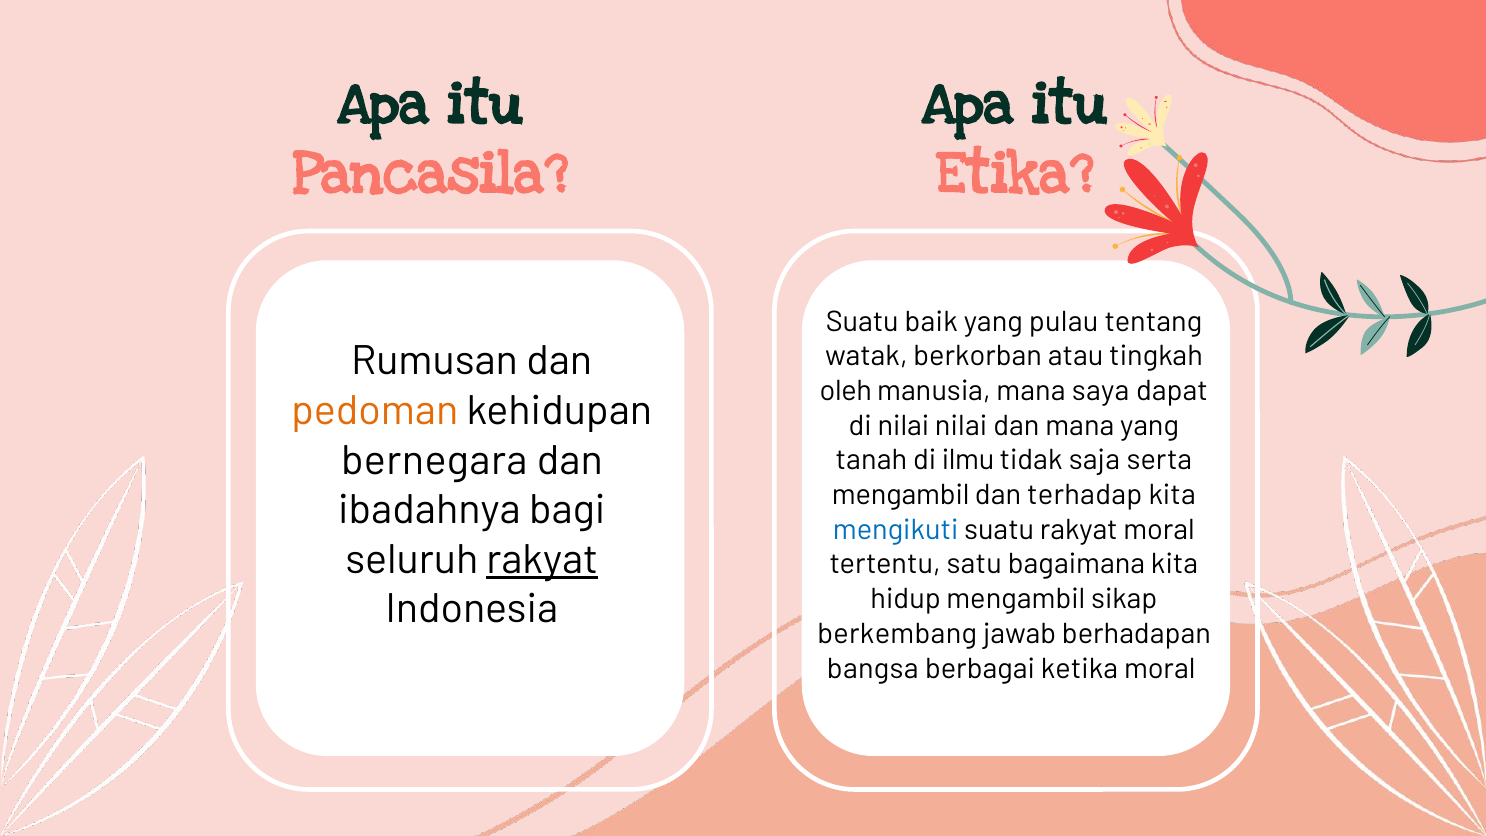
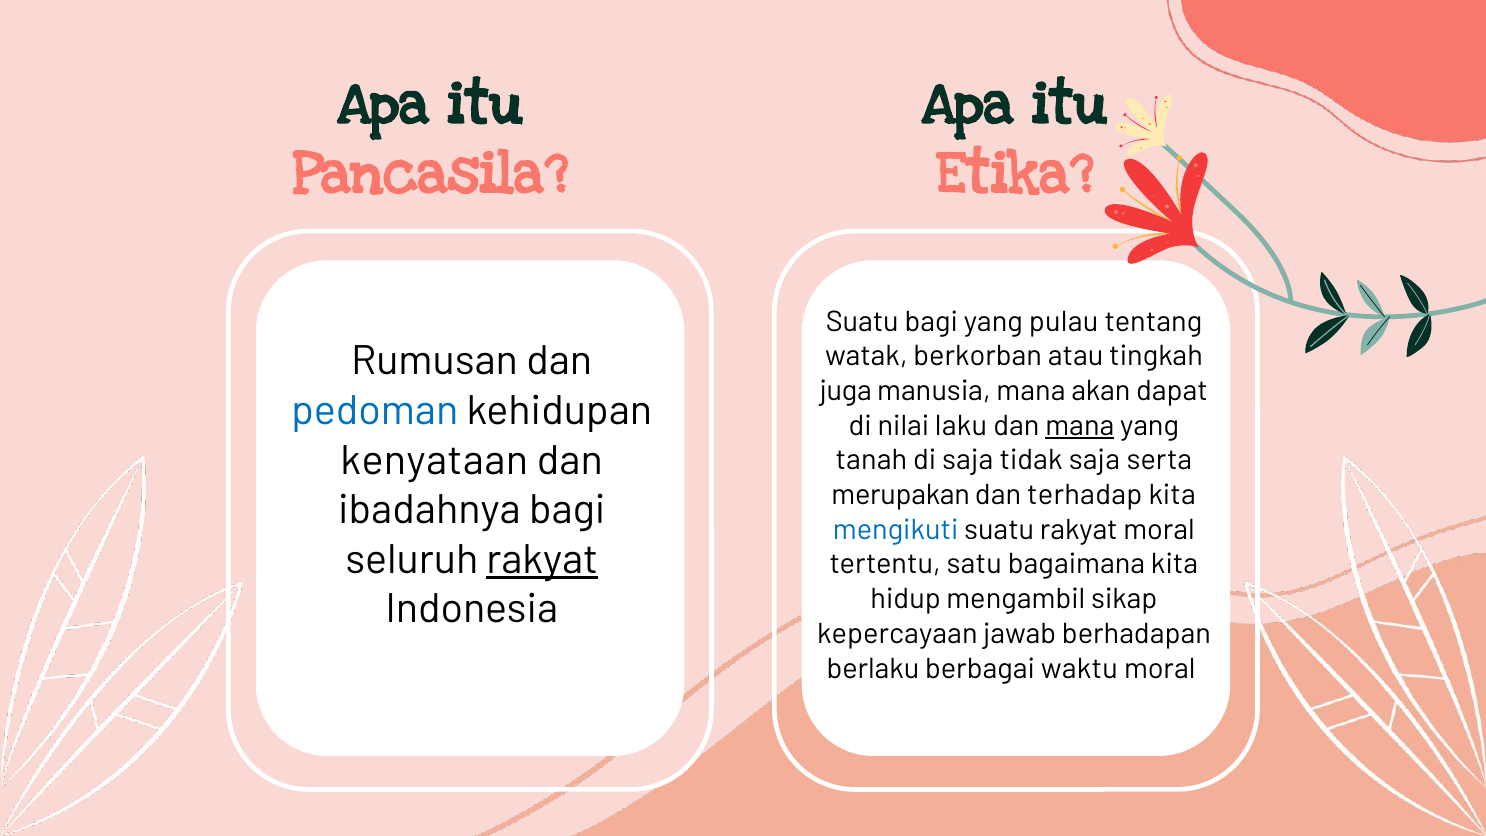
Suatu baik: baik -> bagi (931, 321)
oleh: oleh -> juga (846, 391)
saya: saya -> akan (1101, 391)
pedoman colour: orange -> blue (375, 411)
nilai nilai: nilai -> laku (961, 426)
mana underline: none -> present (1080, 426)
bernegara: bernegara -> kenyataan (434, 460)
di ilmu: ilmu -> saja (968, 460)
mengambil: mengambil -> merupakan (901, 495)
berkembang: berkembang -> kepercayaan (897, 634)
bangsa: bangsa -> berlaku (873, 668)
ketika: ketika -> waktu (1079, 668)
